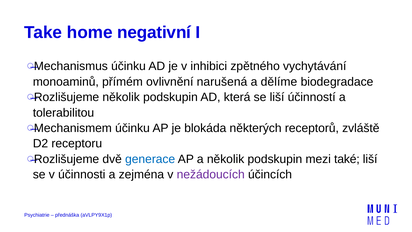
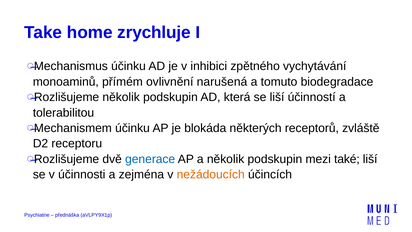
negativní: negativní -> zrychluje (154, 32)
dělíme: dělíme -> tomuto (279, 82)
nežádoucích colour: purple -> orange (211, 174)
